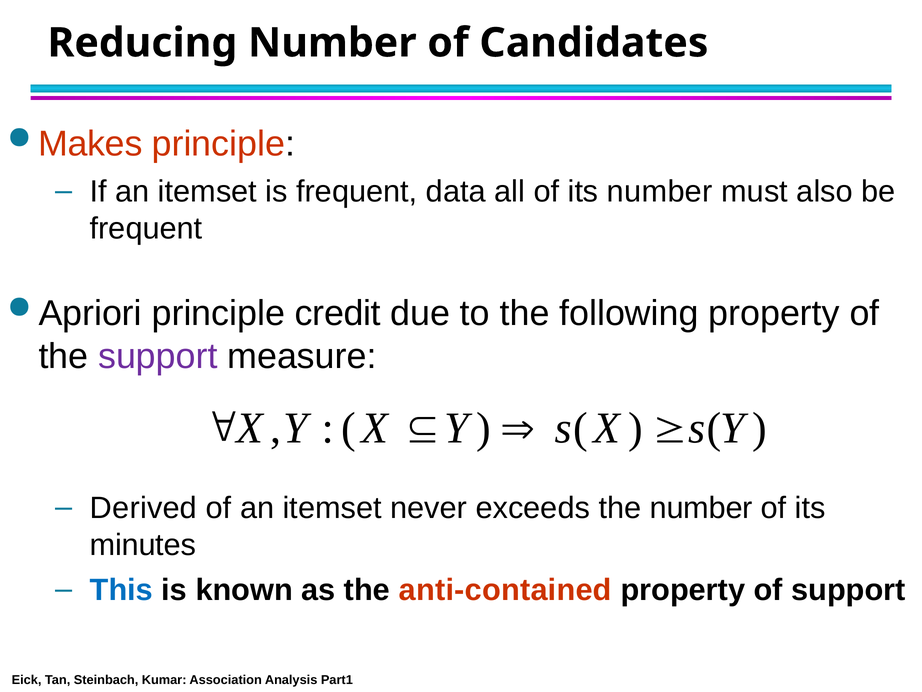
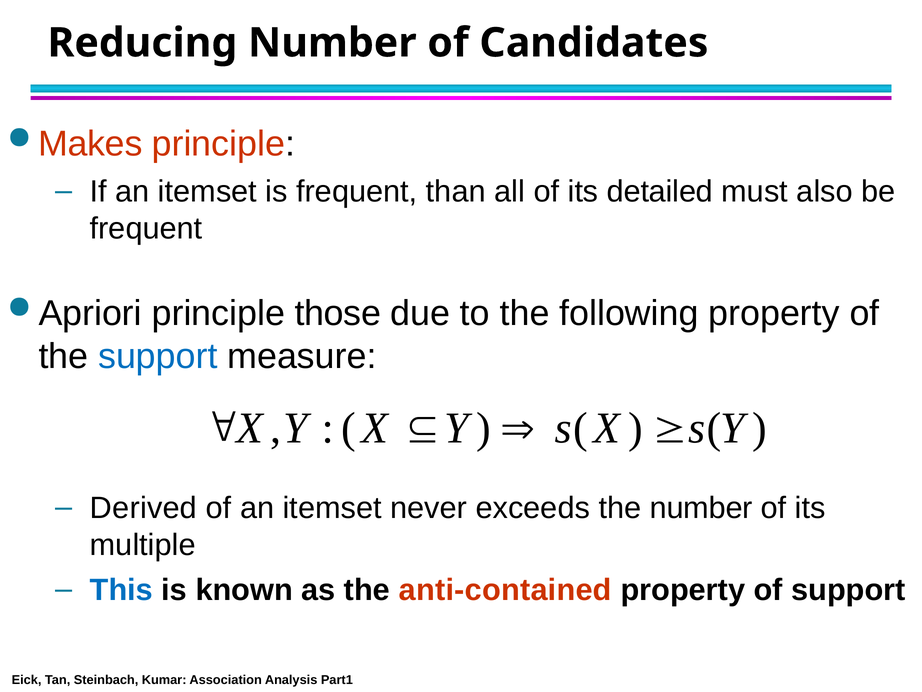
data: data -> than (456, 192)
its number: number -> detailed (660, 192)
credit: credit -> those (338, 313)
support colour: purple -> blue (158, 356)
minutes: minutes -> multiple (143, 545)
